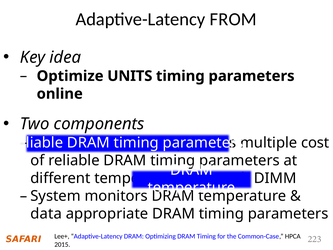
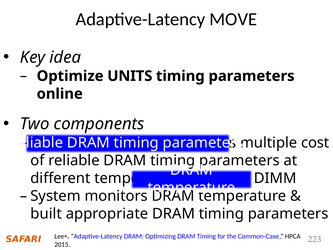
FROM: FROM -> MOVE (233, 19)
data: data -> built (46, 214)
